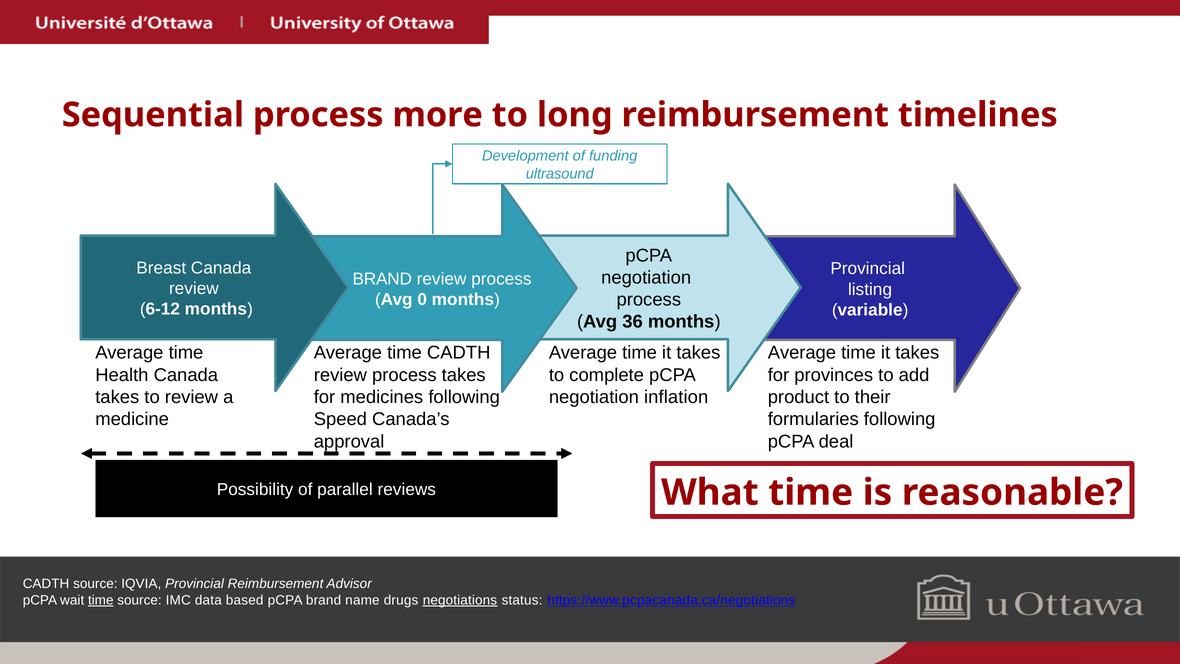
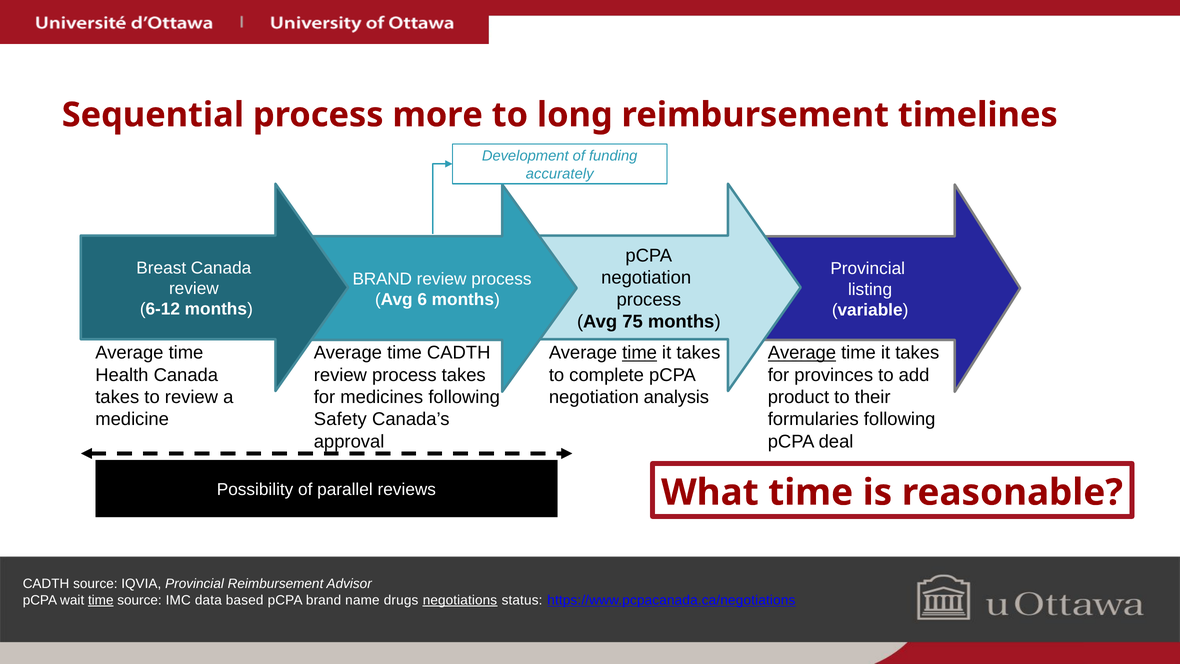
ultrasound: ultrasound -> accurately (560, 174)
0: 0 -> 6 (422, 300)
36: 36 -> 75 (633, 322)
time underline: none -> present (640, 353)
Average underline: none -> present (802, 353)
inflation: inflation -> analysis (676, 397)
Speed: Speed -> Safety (340, 419)
